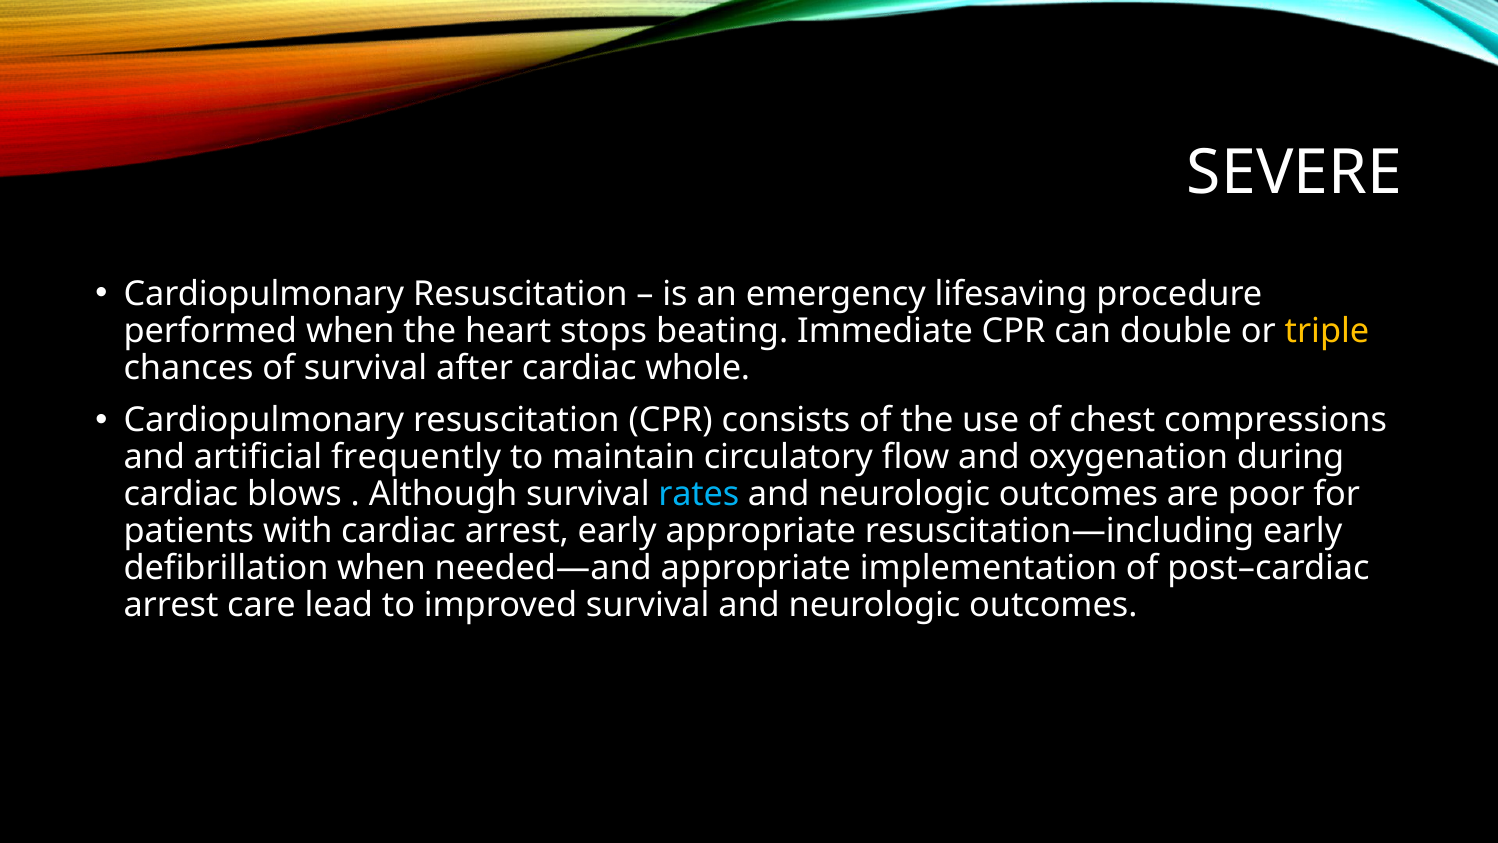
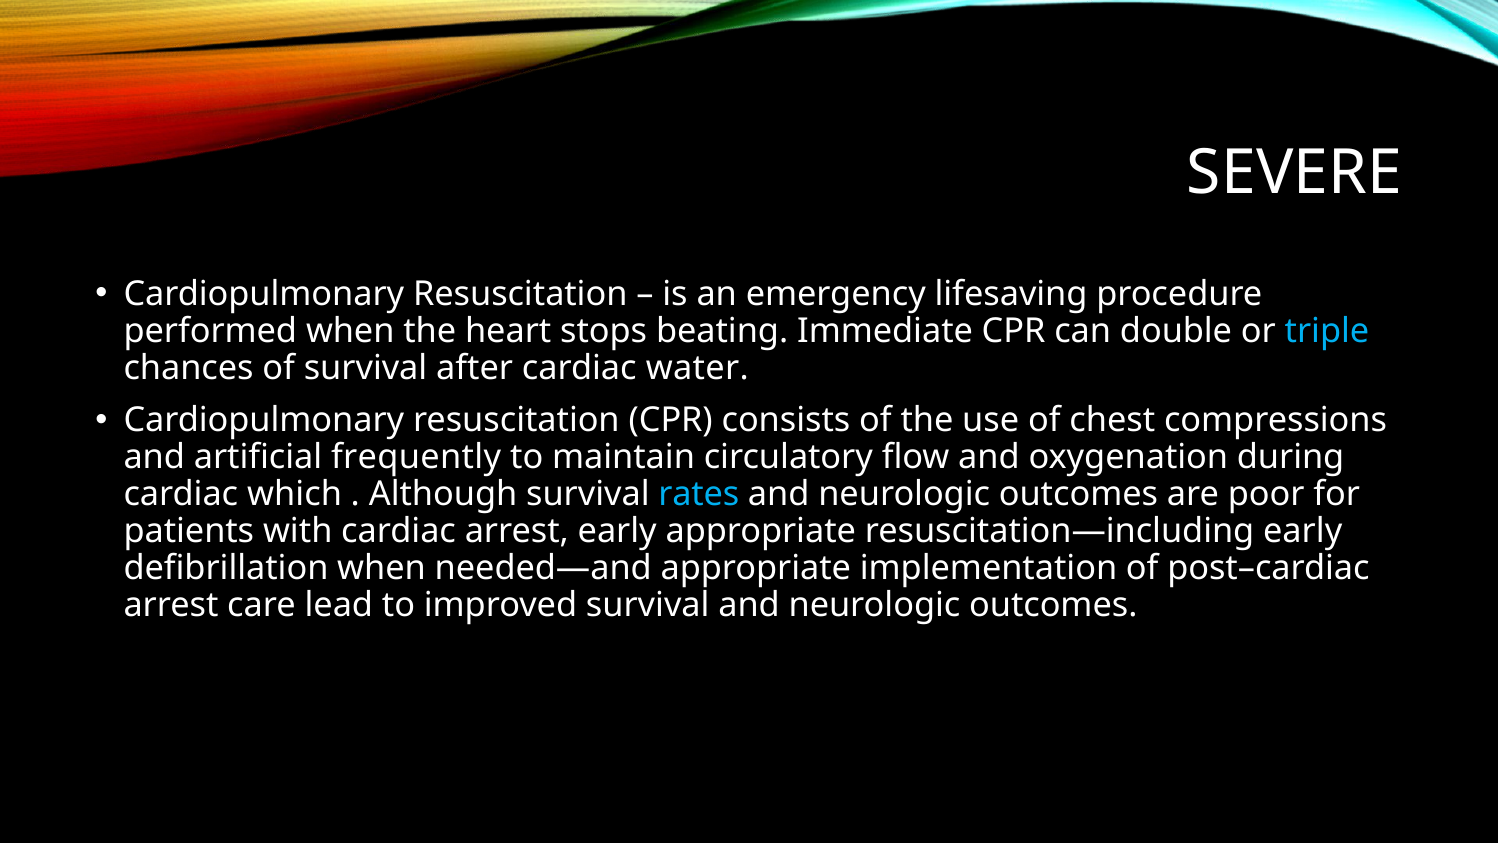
triple colour: yellow -> light blue (1327, 331)
whole: whole -> water (697, 368)
blows: blows -> which (295, 494)
